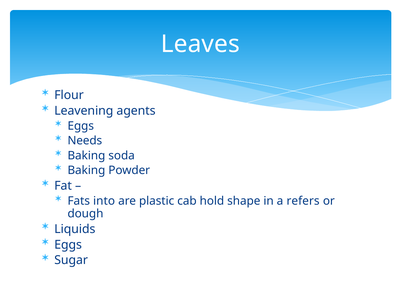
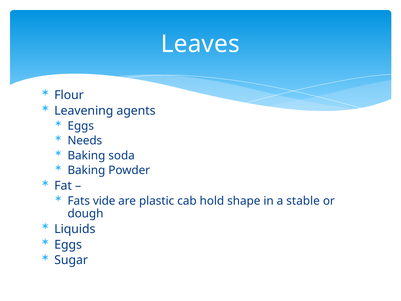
into: into -> vide (104, 201)
refers: refers -> stable (303, 201)
